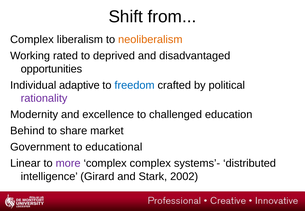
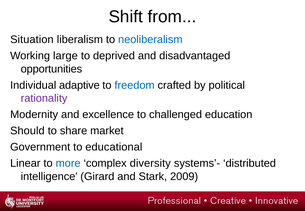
Complex: Complex -> Situation (32, 40)
neoliberalism colour: orange -> blue (150, 40)
rated: rated -> large (65, 56)
Behind: Behind -> Should (27, 131)
more colour: purple -> blue (68, 163)
complex complex: complex -> diversity (150, 163)
2002: 2002 -> 2009 (184, 177)
